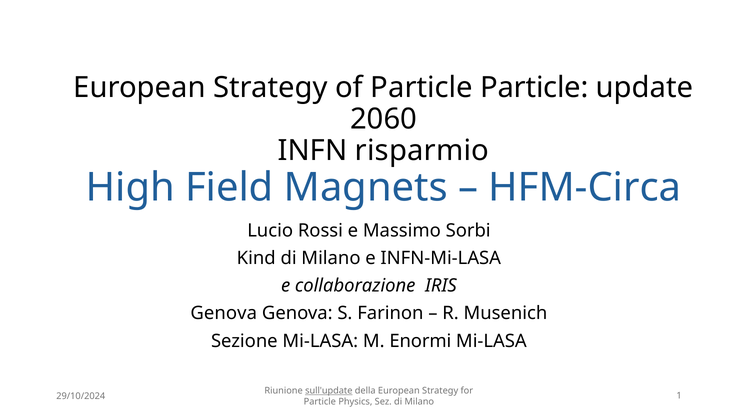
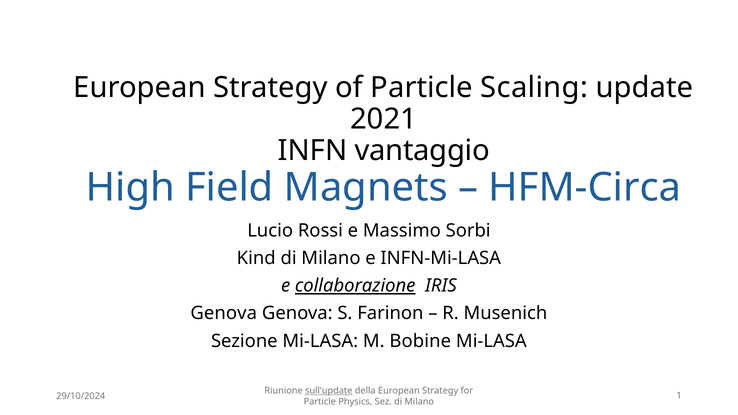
Particle Particle: Particle -> Scaling (534, 87)
2060: 2060 -> 2021 (384, 119)
risparmio: risparmio -> vantaggio (422, 151)
collaborazione underline: none -> present (355, 286)
Enormi: Enormi -> Bobine (420, 341)
